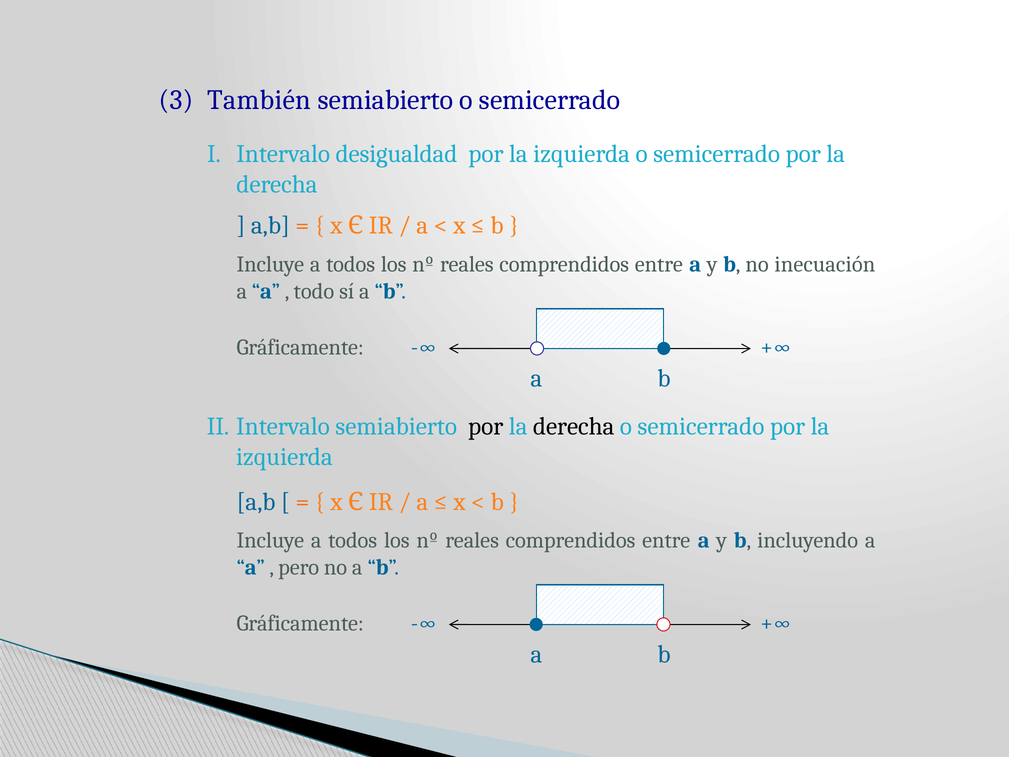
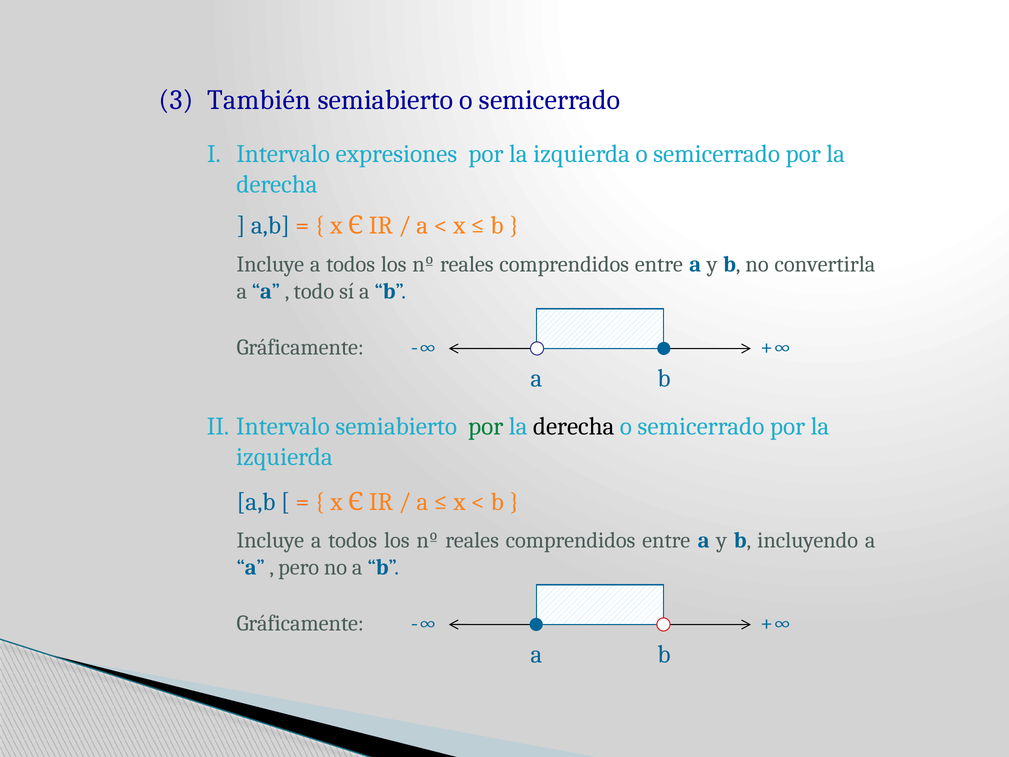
desigualdad: desigualdad -> expresiones (396, 154)
inecuación: inecuación -> convertirla (825, 264)
por colour: black -> green (486, 426)
